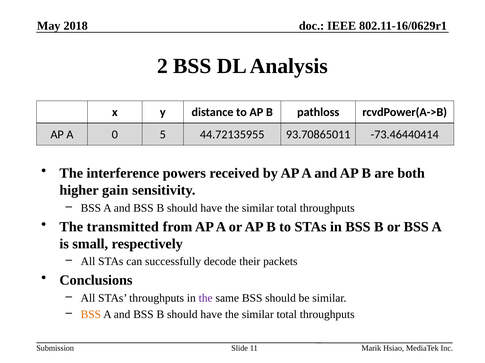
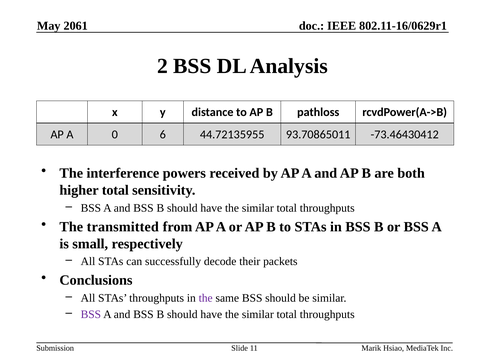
2018: 2018 -> 2061 (76, 26)
5: 5 -> 6 (163, 135)
-73.46440414: -73.46440414 -> -73.46430412 (405, 135)
higher gain: gain -> total (115, 191)
BSS colour: orange -> purple (91, 315)
